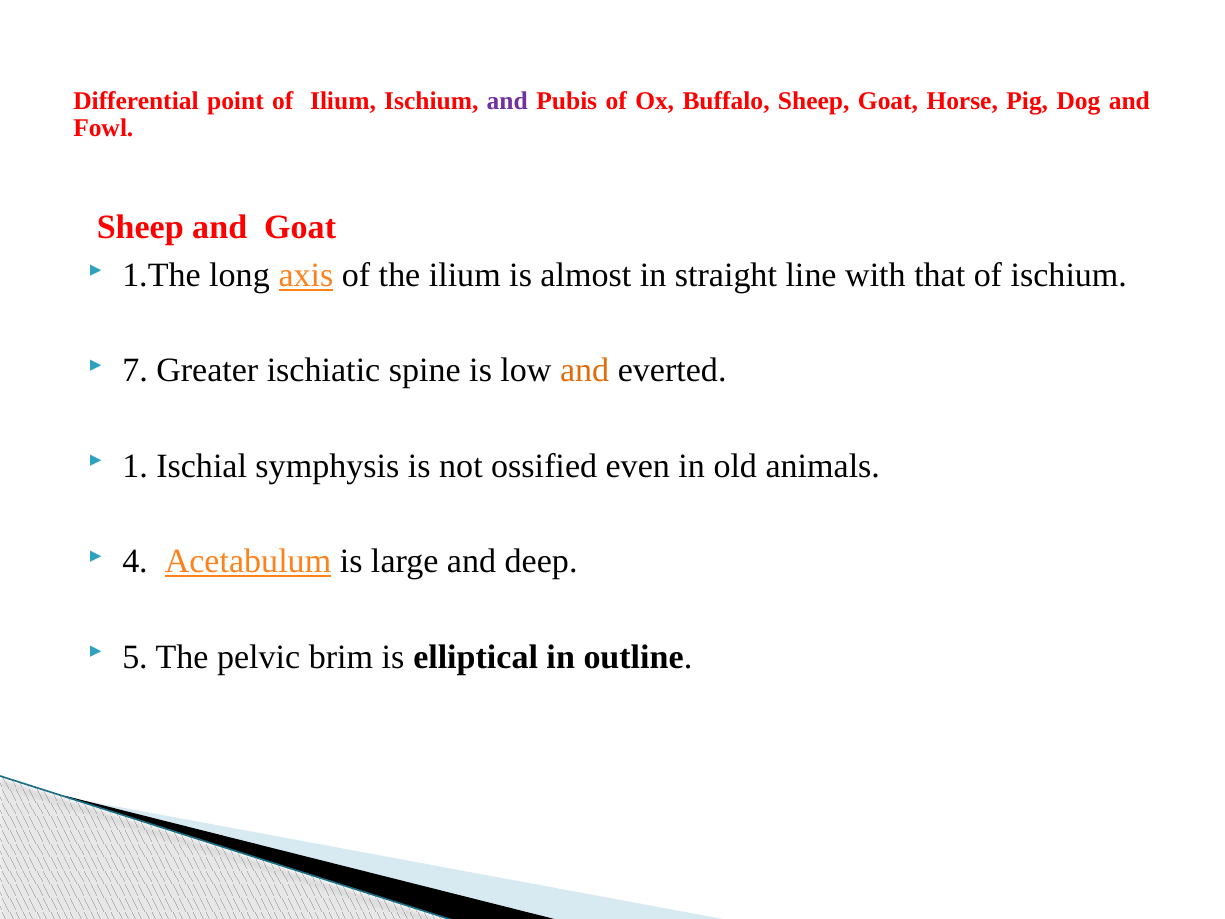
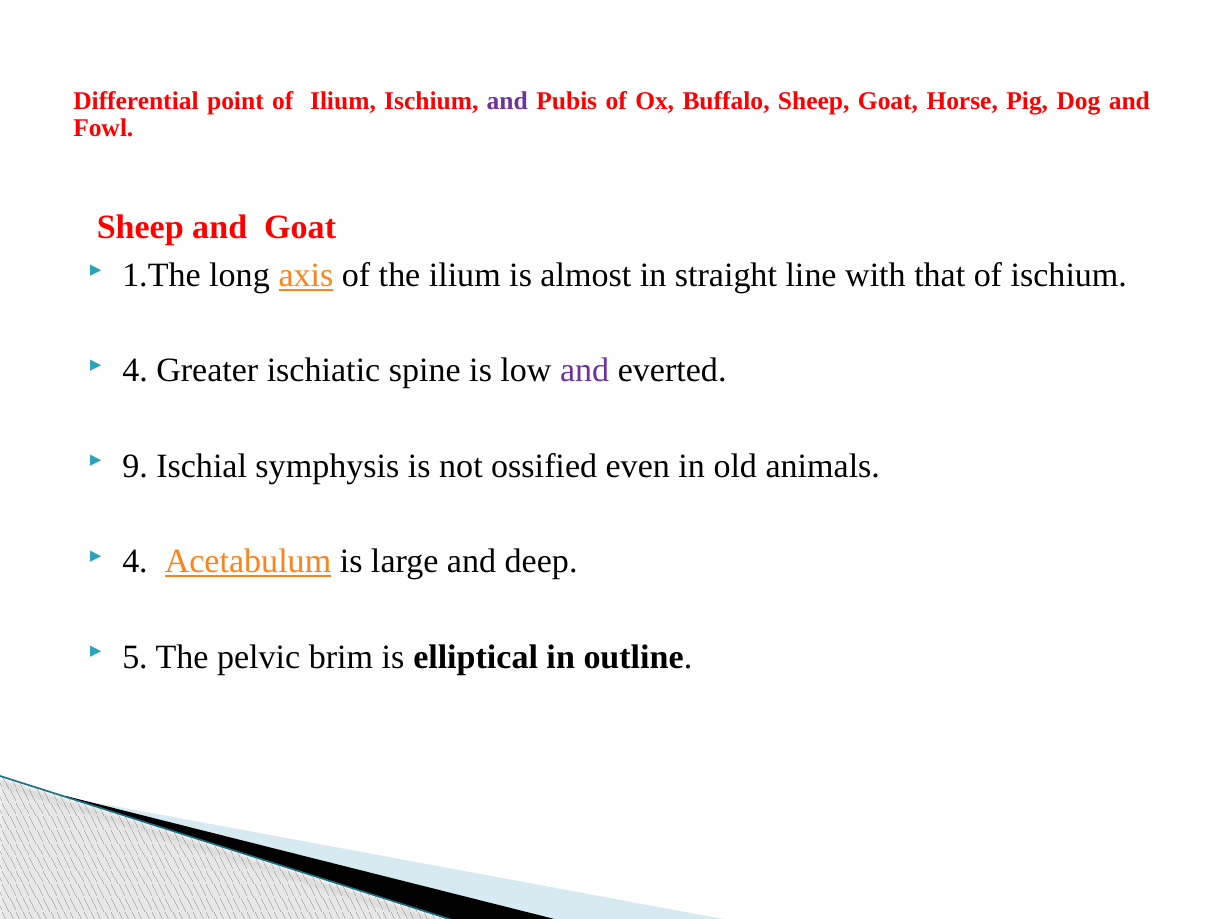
7: 7 -> 4 (135, 370)
and colour: orange -> purple (585, 370)
1: 1 -> 9 (135, 466)
